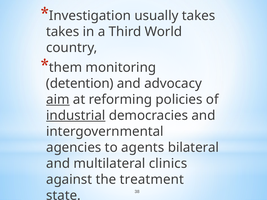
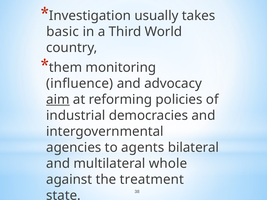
takes: takes -> basic (63, 32)
detention: detention -> influence (80, 84)
industrial underline: present -> none (76, 116)
clinics: clinics -> whole (168, 164)
